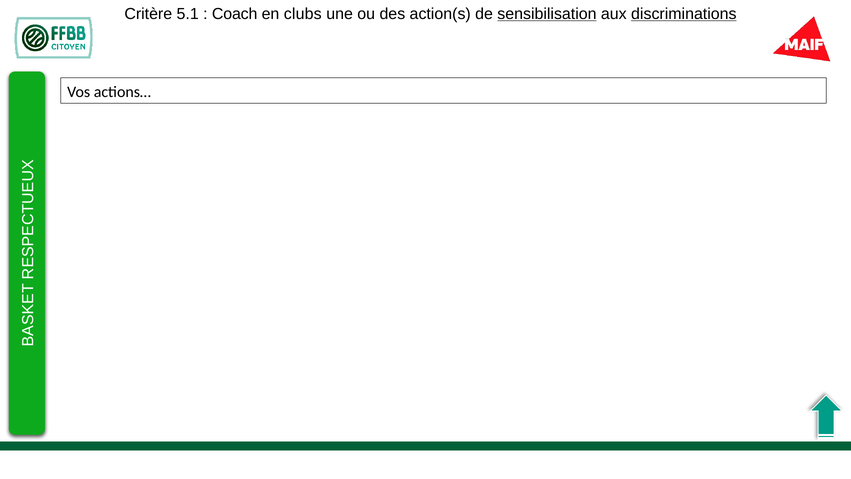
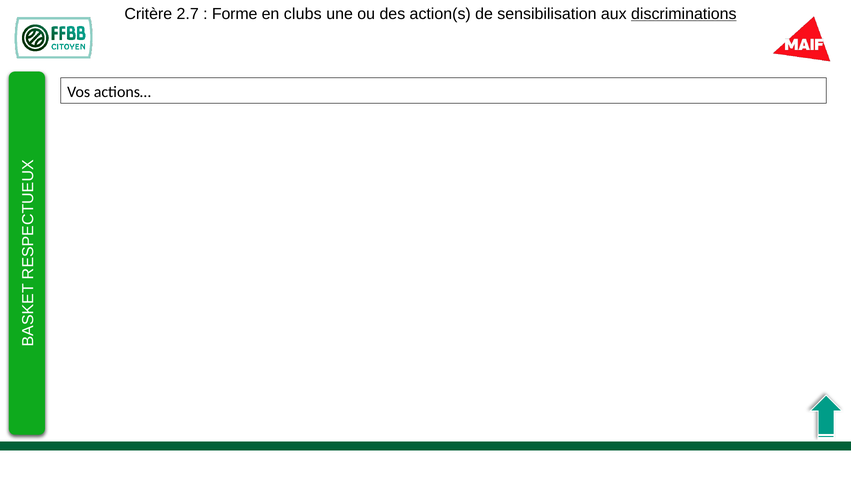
5.1: 5.1 -> 2.7 (188, 14)
Coach: Coach -> Forme (235, 14)
sensibilisation underline: present -> none (547, 14)
